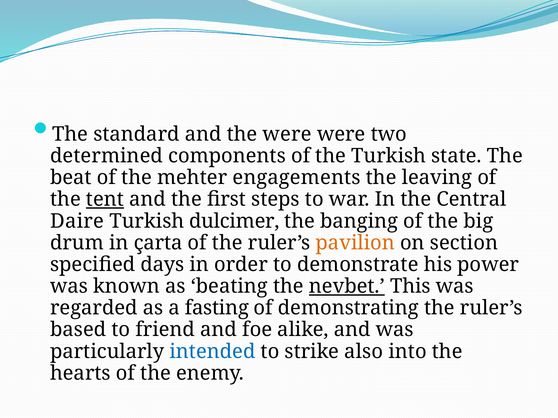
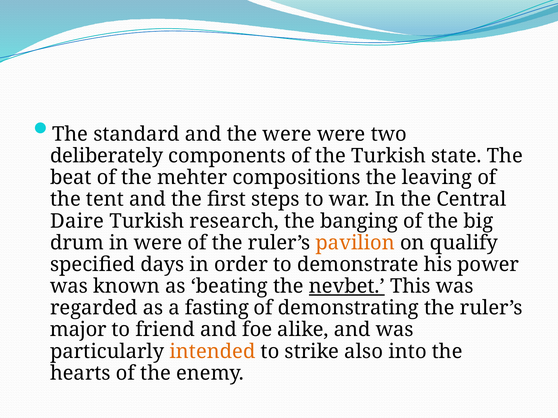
determined: determined -> deliberately (107, 156)
engagements: engagements -> compositions (296, 178)
tent underline: present -> none (105, 200)
dulcimer: dulcimer -> research (234, 221)
in çarta: çarta -> were (158, 243)
section: section -> qualify (464, 243)
based: based -> major (78, 330)
intended colour: blue -> orange (212, 352)
